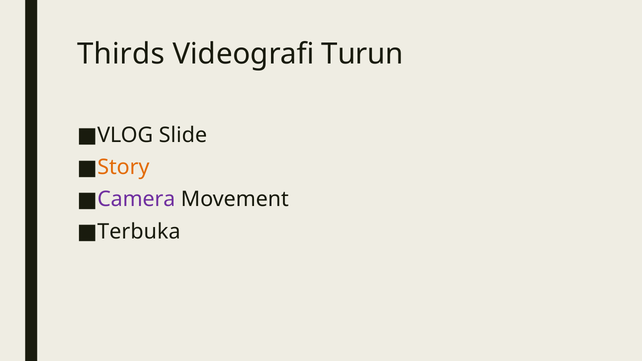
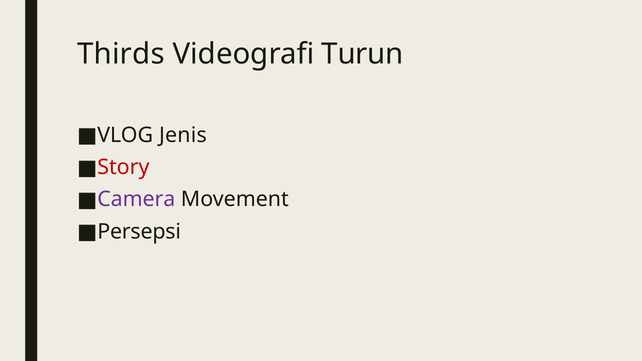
Slide: Slide -> Jenis (183, 135)
Story colour: orange -> red (123, 167)
Terbuka: Terbuka -> Persepsi (139, 232)
